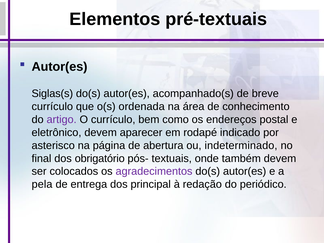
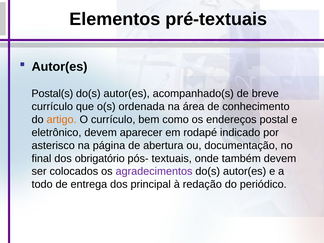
Siglas(s: Siglas(s -> Postal(s (52, 94)
artigo colour: purple -> orange (62, 120)
indeterminado: indeterminado -> documentação (241, 145)
pela: pela -> todo (42, 184)
